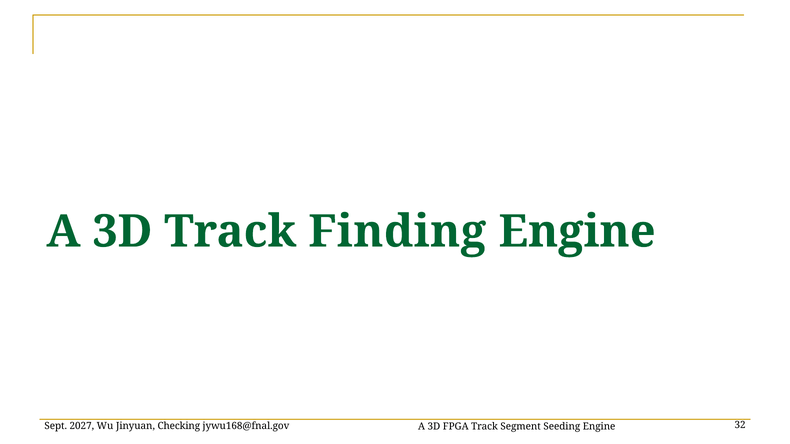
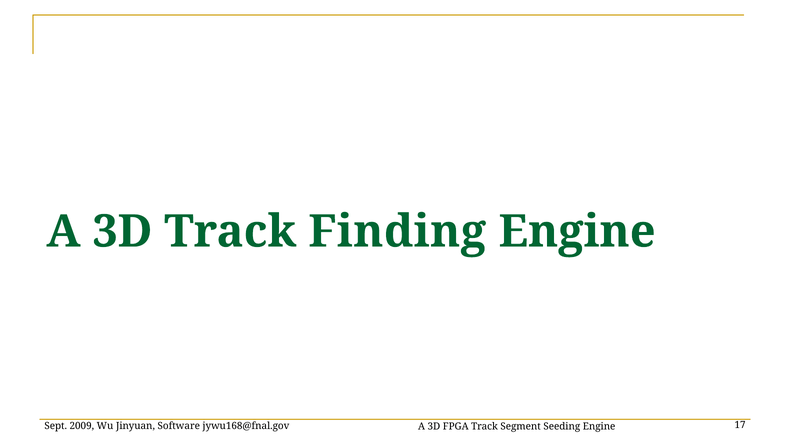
2027: 2027 -> 2009 (82, 426)
Checking: Checking -> Software (179, 426)
32: 32 -> 17 (740, 425)
